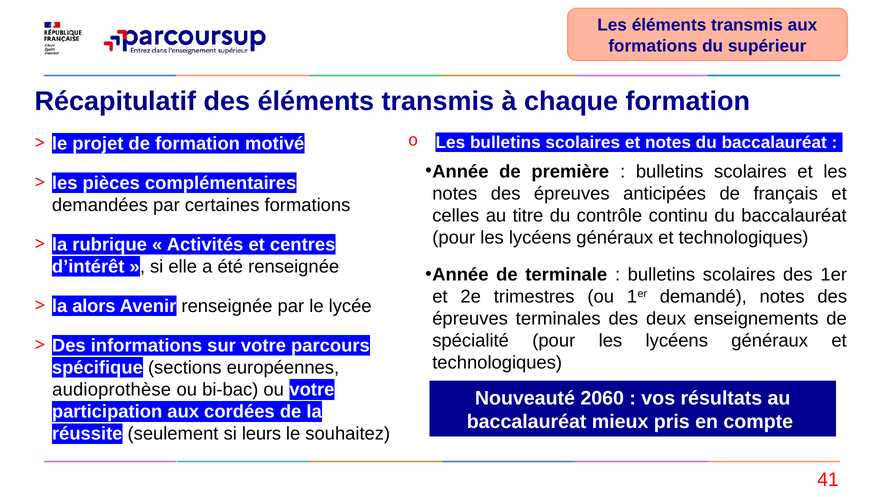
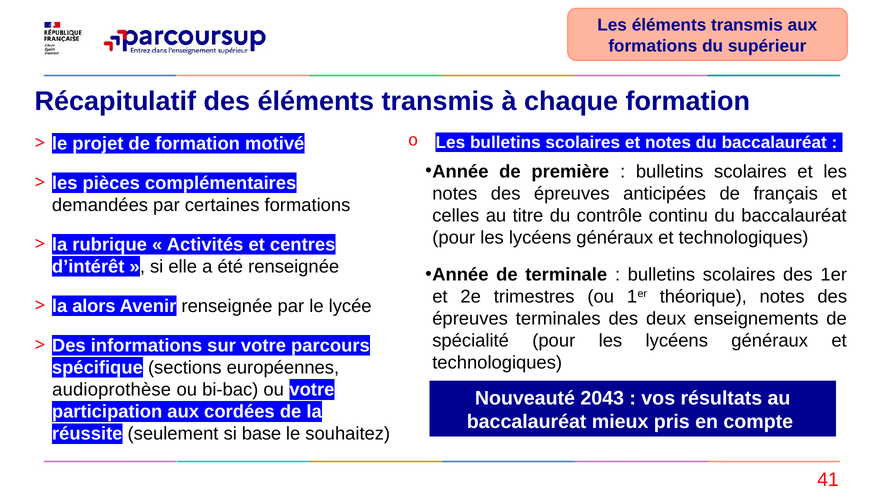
demandé: demandé -> théorique (703, 297)
2060: 2060 -> 2043 (602, 398)
leurs: leurs -> base (262, 434)
